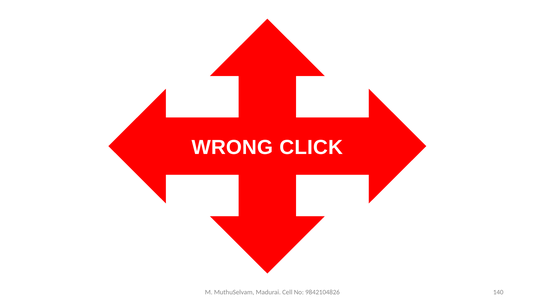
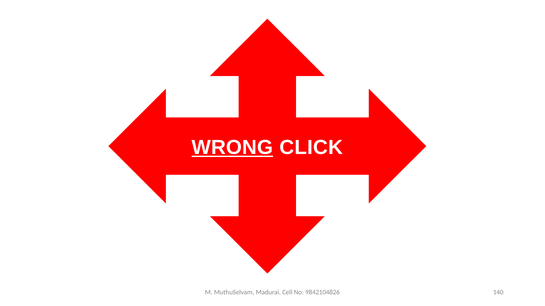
WRONG underline: none -> present (232, 148)
